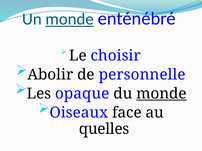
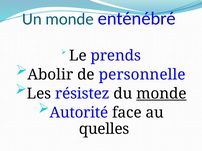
monde underline: present -> none (70, 19)
choisir: choisir -> prends (116, 56)
opaque: opaque -> résistez (82, 94)
Oiseaux: Oiseaux -> Autorité (79, 113)
